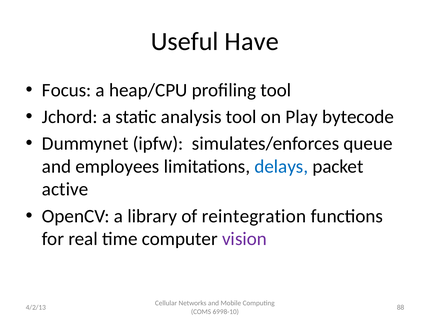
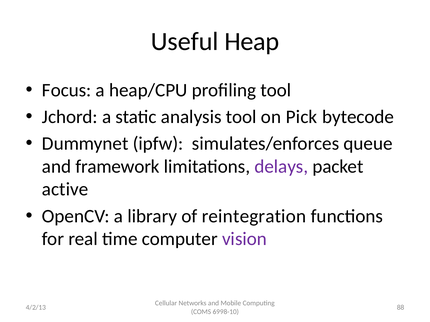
Have: Have -> Heap (252, 42)
Play: Play -> Pick (302, 117)
employees: employees -> framework (117, 167)
delays colour: blue -> purple (281, 167)
